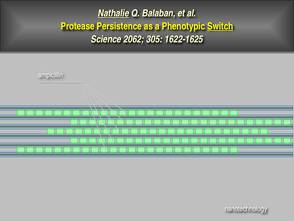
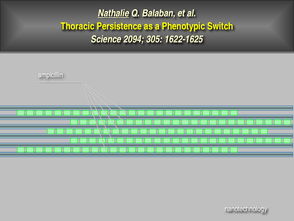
Protease: Protease -> Thoracic (78, 26)
Switch underline: present -> none (220, 26)
2062: 2062 -> 2094 (134, 39)
